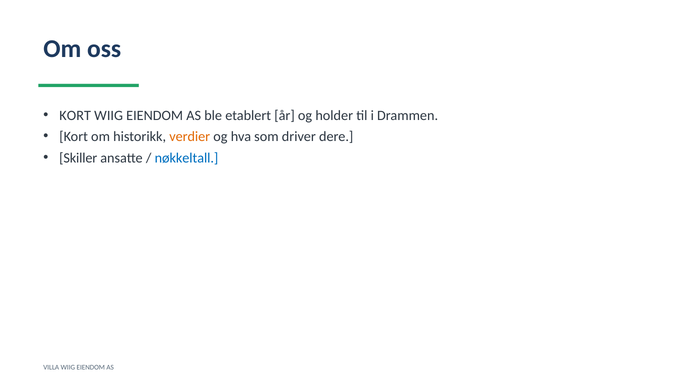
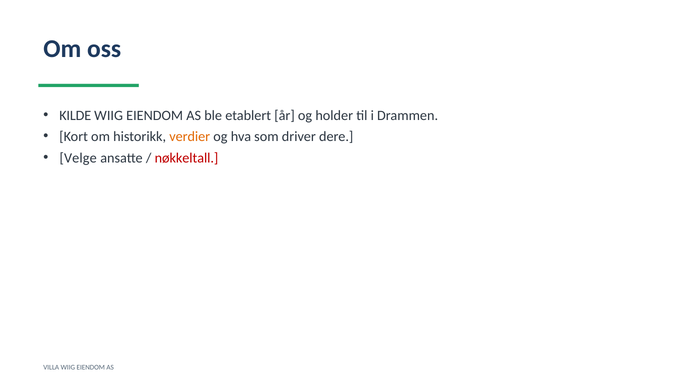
KORT: KORT -> KILDE (75, 115)
Skiller: Skiller -> Velge (78, 158)
nøkkeltall colour: blue -> red (186, 158)
